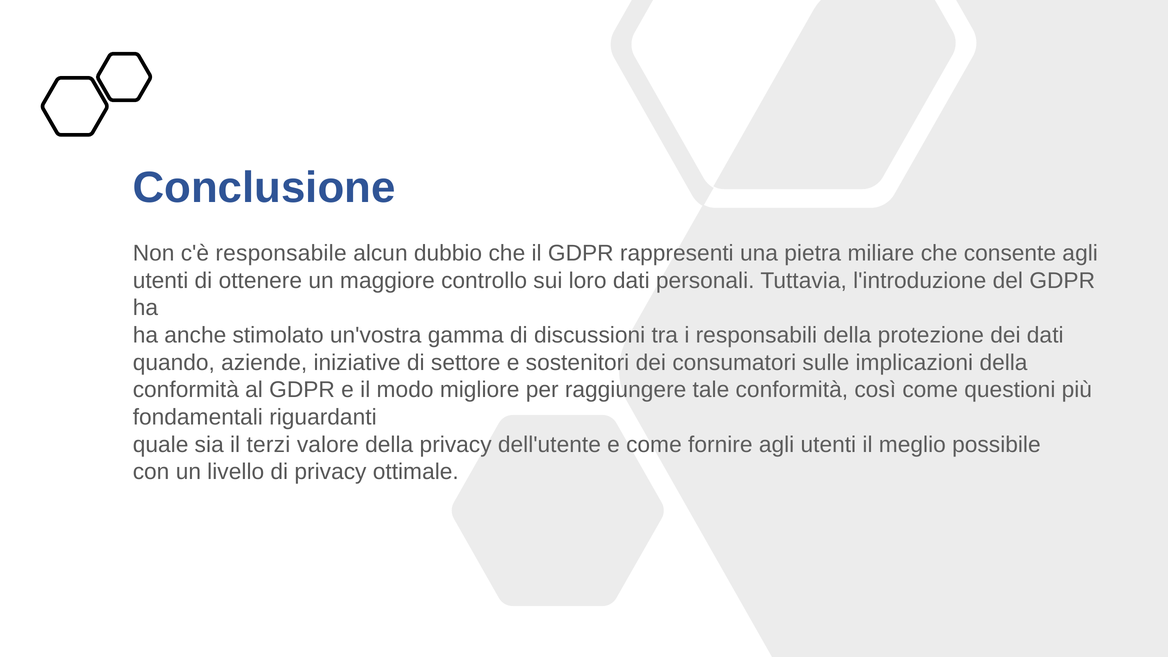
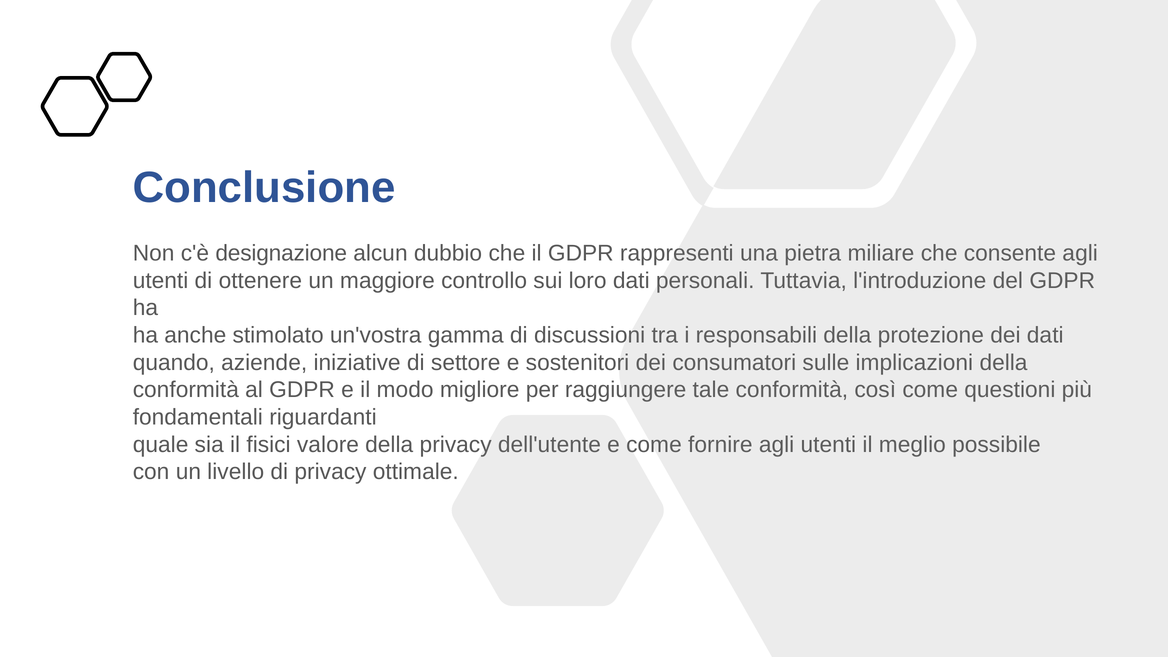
responsabile: responsabile -> designazione (281, 253)
terzi: terzi -> fisici (269, 445)
